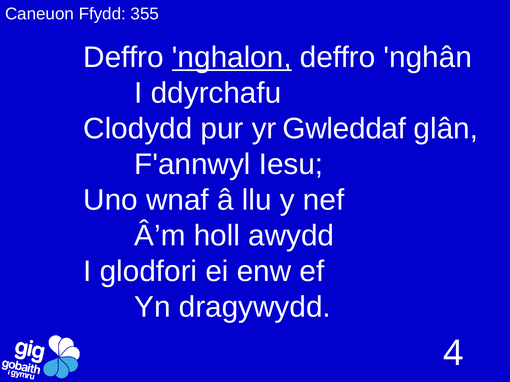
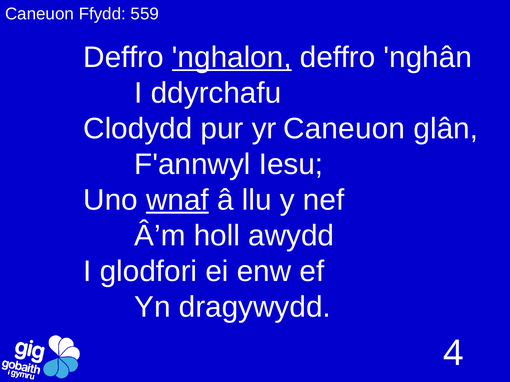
355: 355 -> 559 (145, 14)
yr Gwleddaf: Gwleddaf -> Caneuon (344, 129)
wnaf underline: none -> present (177, 200)
